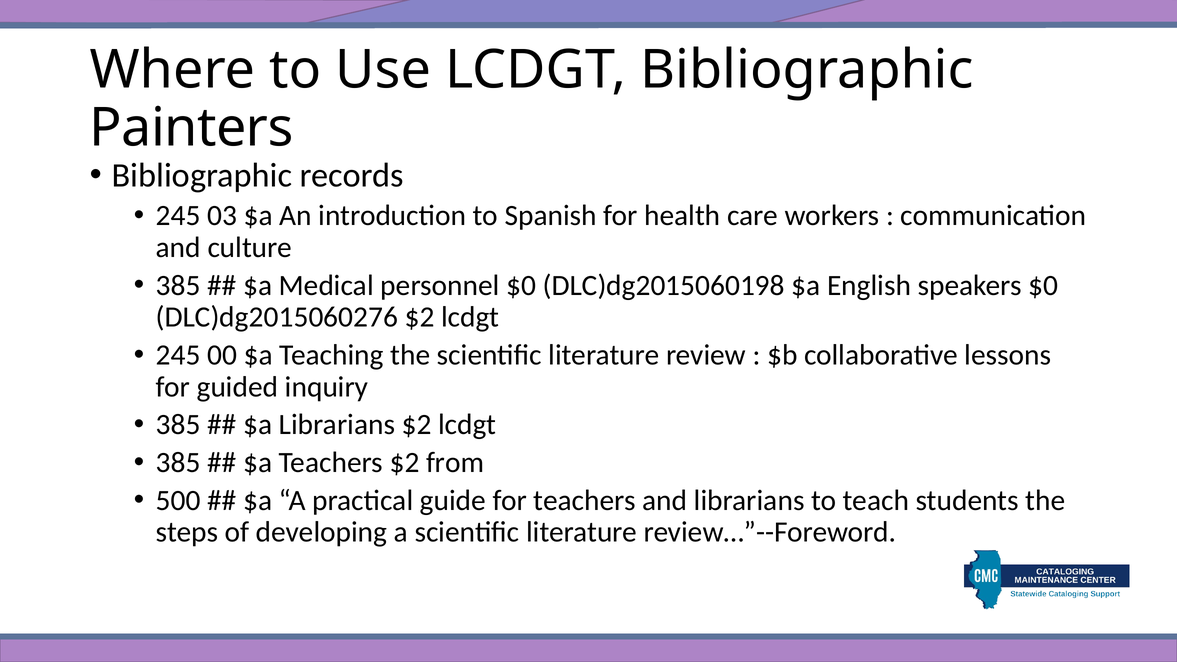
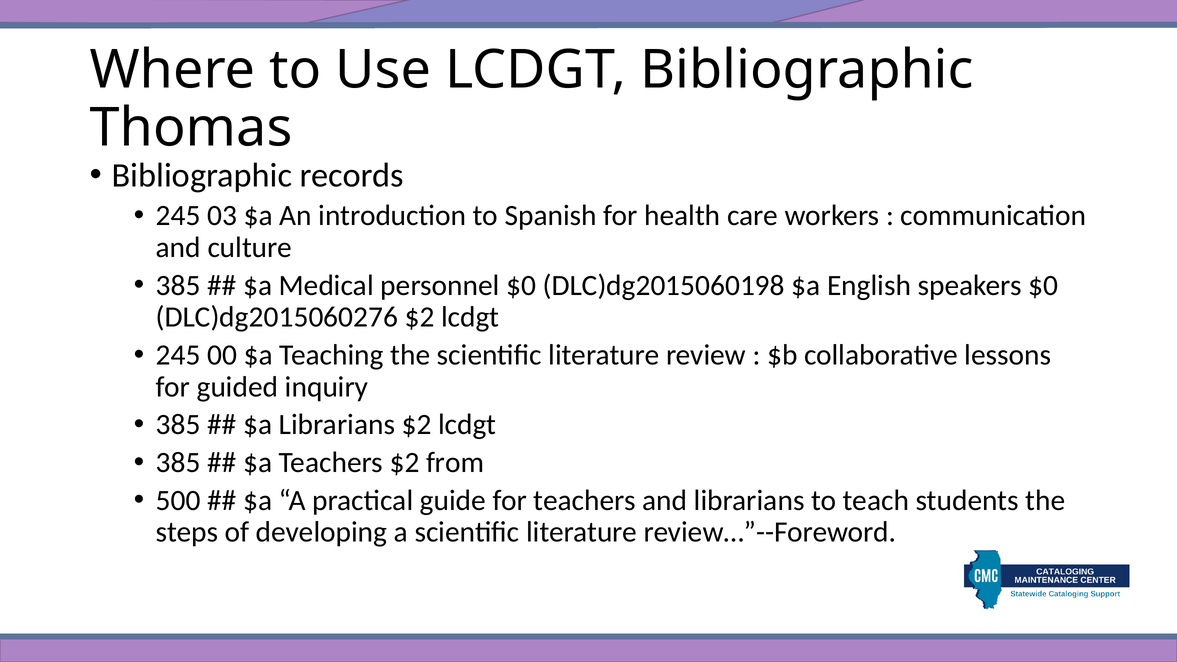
Painters: Painters -> Thomas (191, 128)
